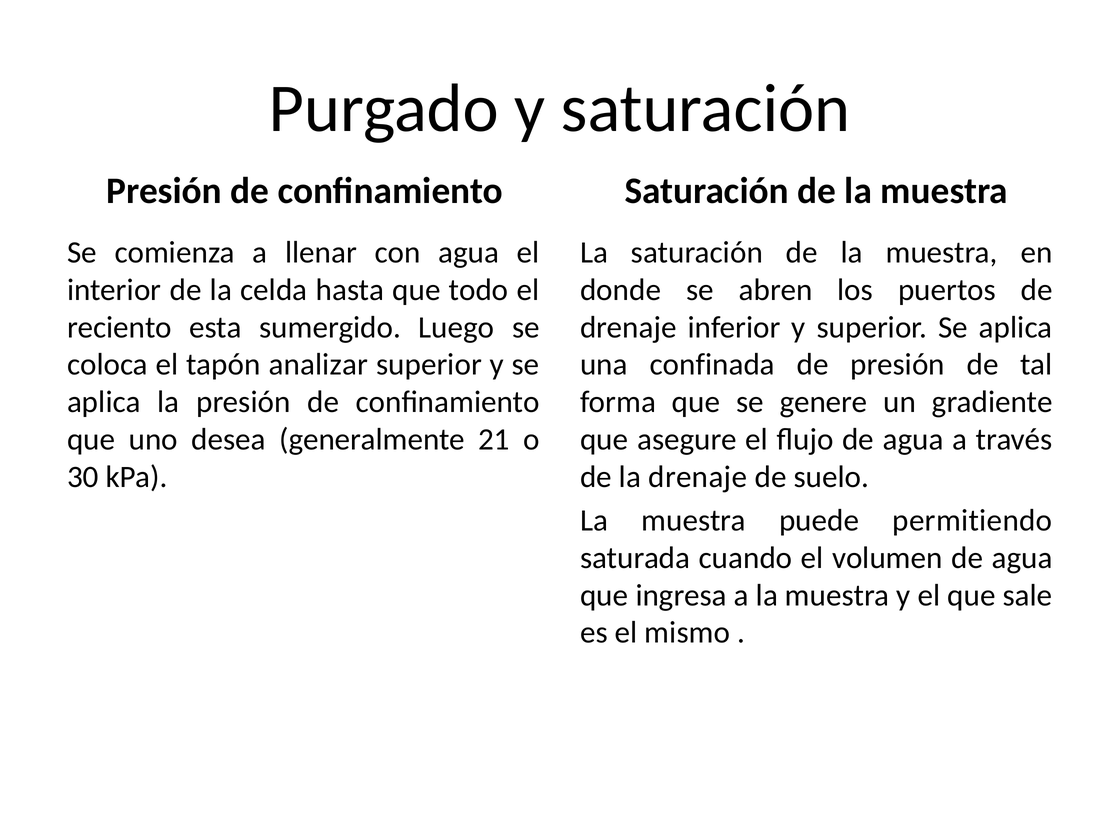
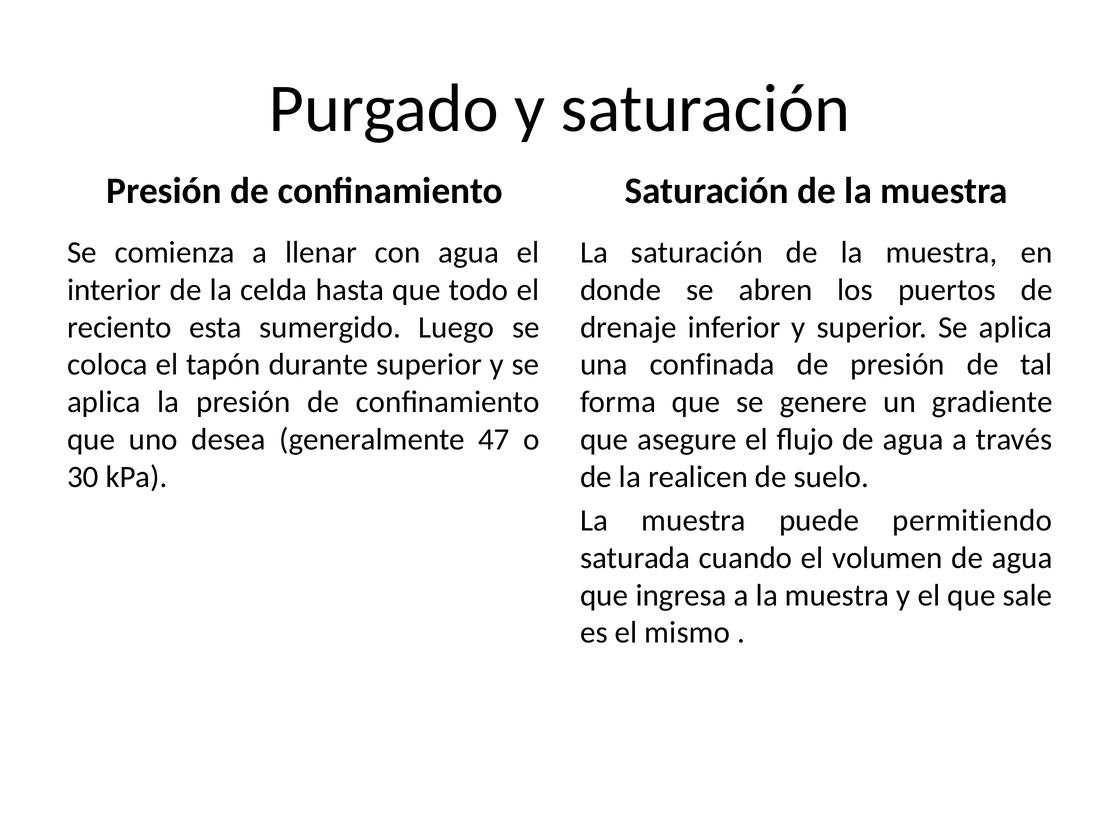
analizar: analizar -> durante (318, 365)
21: 21 -> 47 (494, 439)
la drenaje: drenaje -> realicen (698, 477)
